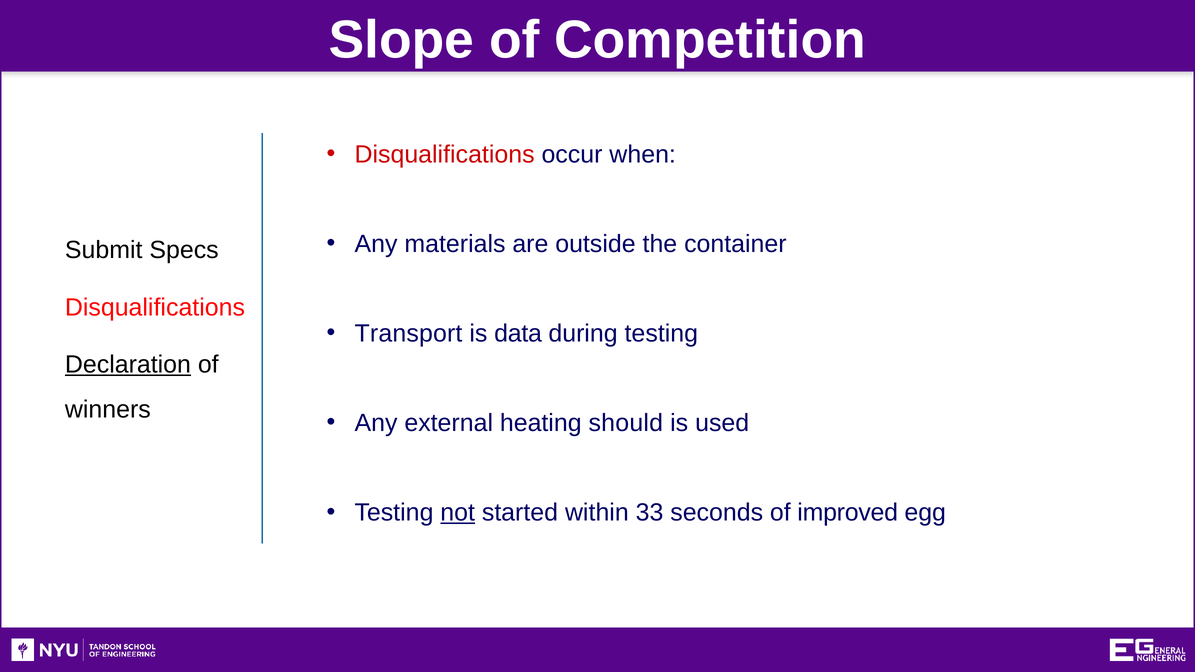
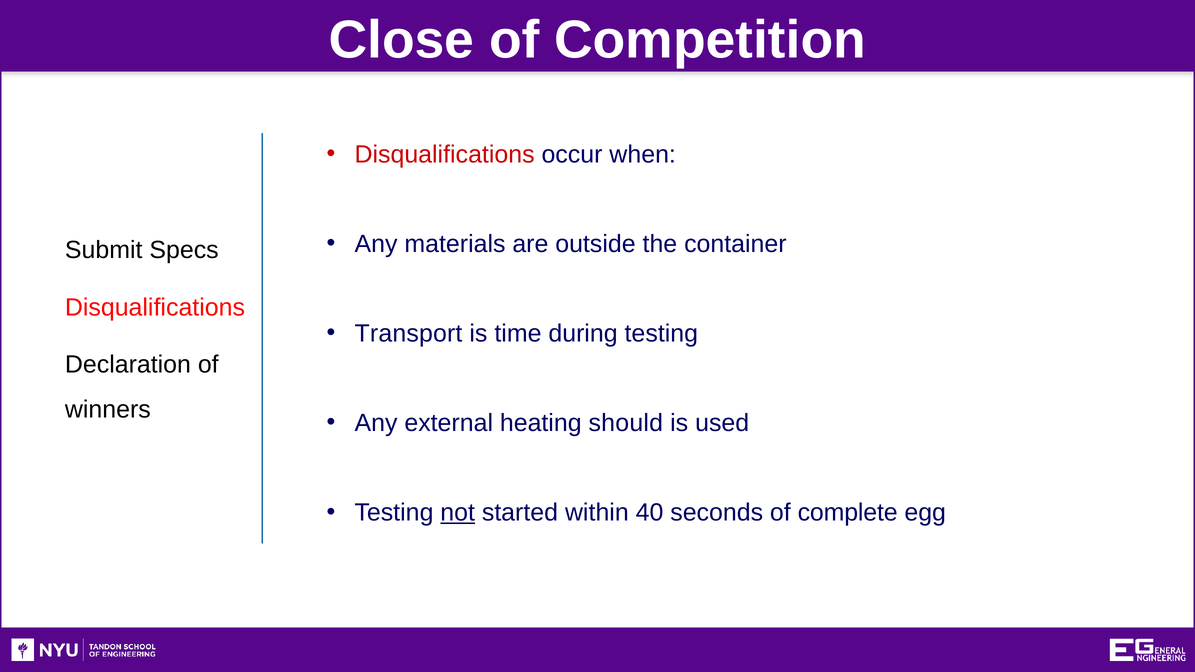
Slope: Slope -> Close (401, 40)
data: data -> time (518, 334)
Declaration underline: present -> none (128, 365)
33: 33 -> 40 (650, 513)
improved: improved -> complete (848, 513)
